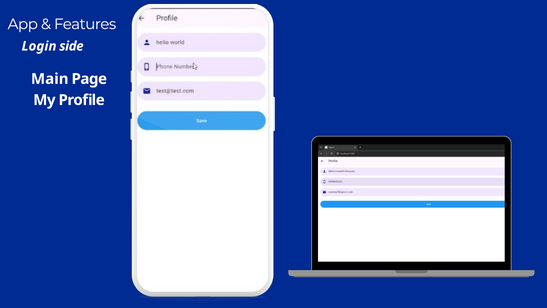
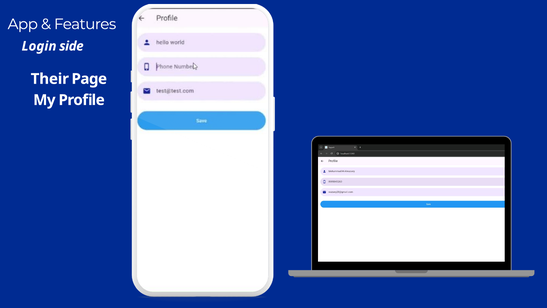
Main: Main -> Their (50, 79)
